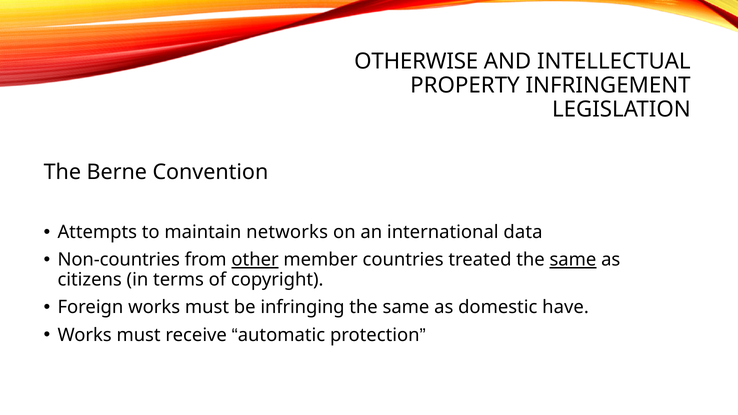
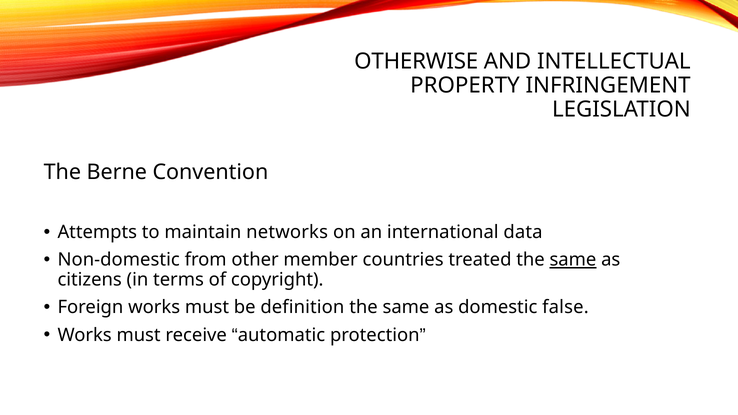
Non-countries: Non-countries -> Non-domestic (119, 260)
other underline: present -> none (255, 260)
infringing: infringing -> definition (302, 307)
have: have -> false (565, 307)
